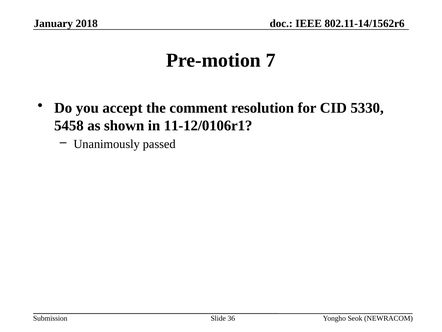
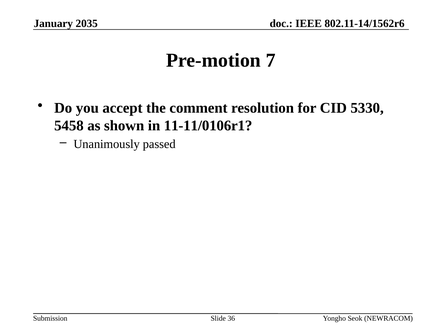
2018: 2018 -> 2035 (87, 24)
11-12/0106r1: 11-12/0106r1 -> 11-11/0106r1 (208, 126)
